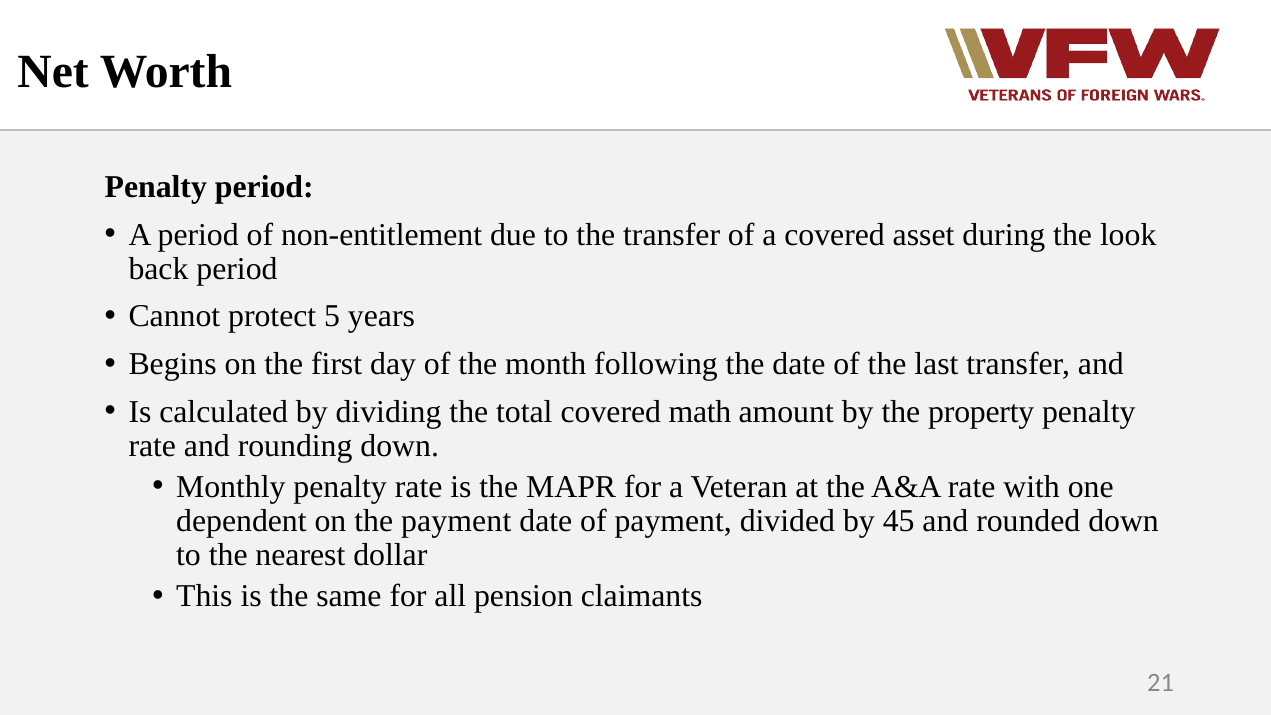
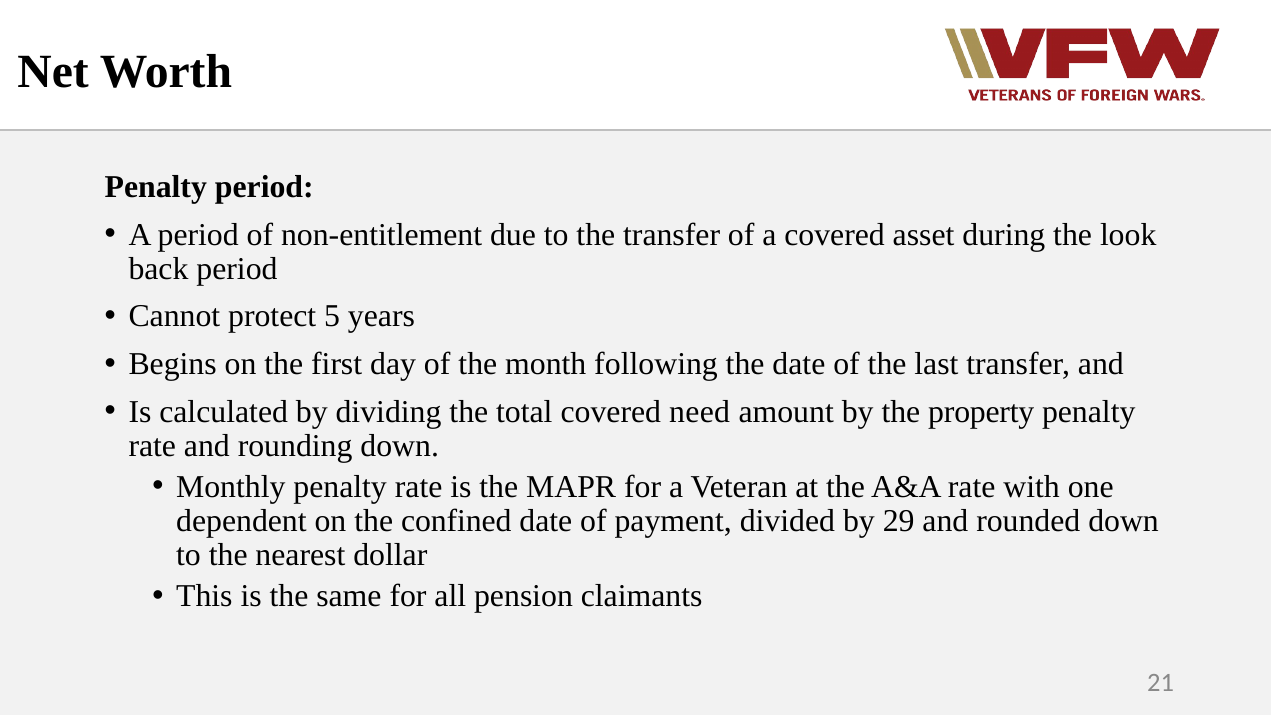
math: math -> need (700, 411)
the payment: payment -> confined (456, 521)
45: 45 -> 29 (899, 521)
